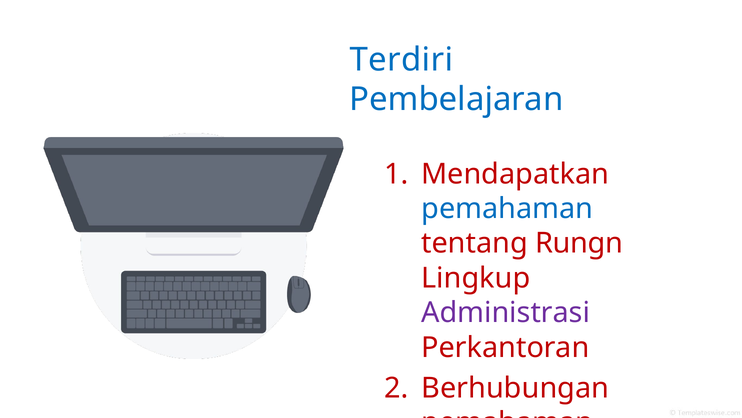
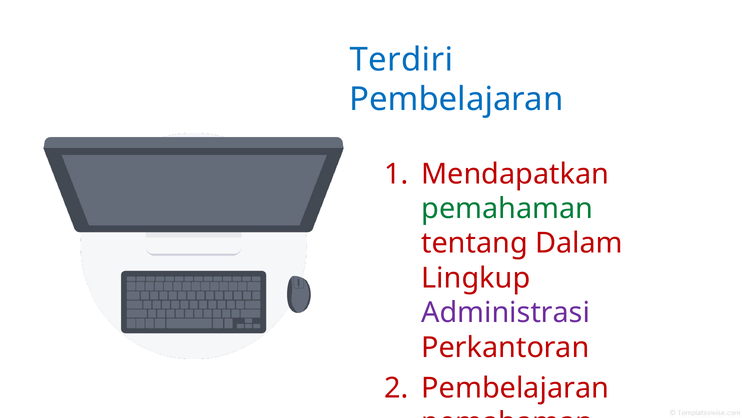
pemahaman colour: blue -> green (507, 208)
Rungn: Rungn -> Dalam (579, 243)
Berhubungan: Berhubungan -> Pembelajaran (515, 387)
